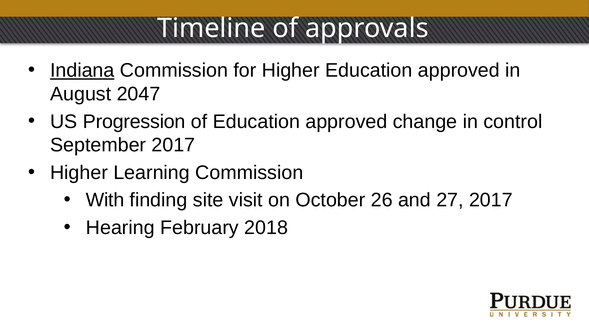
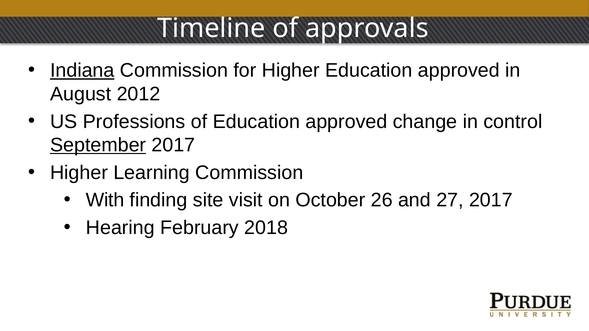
2047: 2047 -> 2012 (138, 94)
Progression: Progression -> Professions (134, 122)
September underline: none -> present (98, 145)
